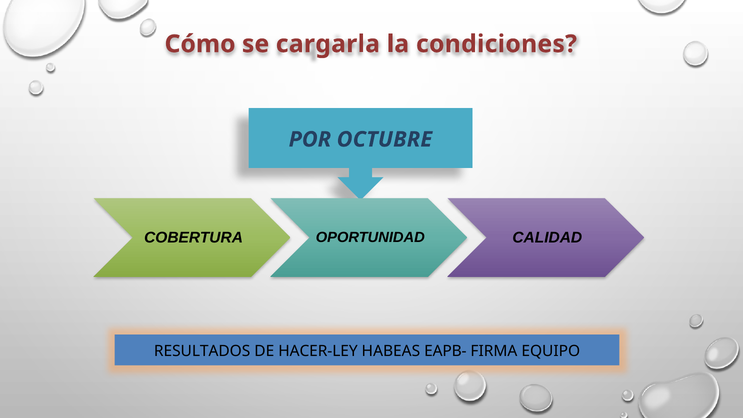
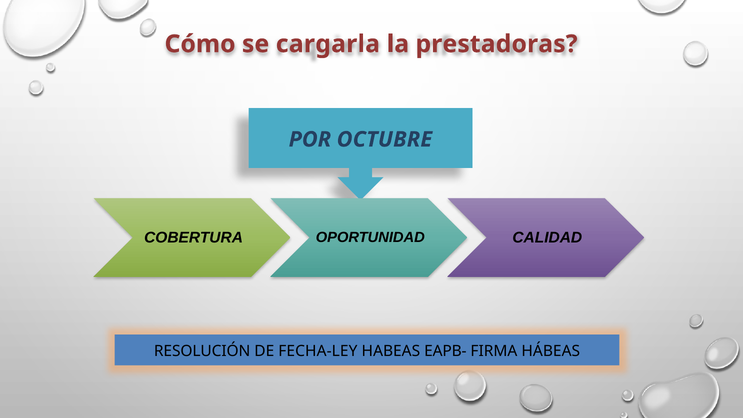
condiciones: condiciones -> prestadoras (497, 44)
RESULTADOS: RESULTADOS -> RESOLUCIÓN (202, 351)
HACER-LEY: HACER-LEY -> FECHA-LEY (318, 351)
EQUIPO: EQUIPO -> HÁBEAS (551, 351)
